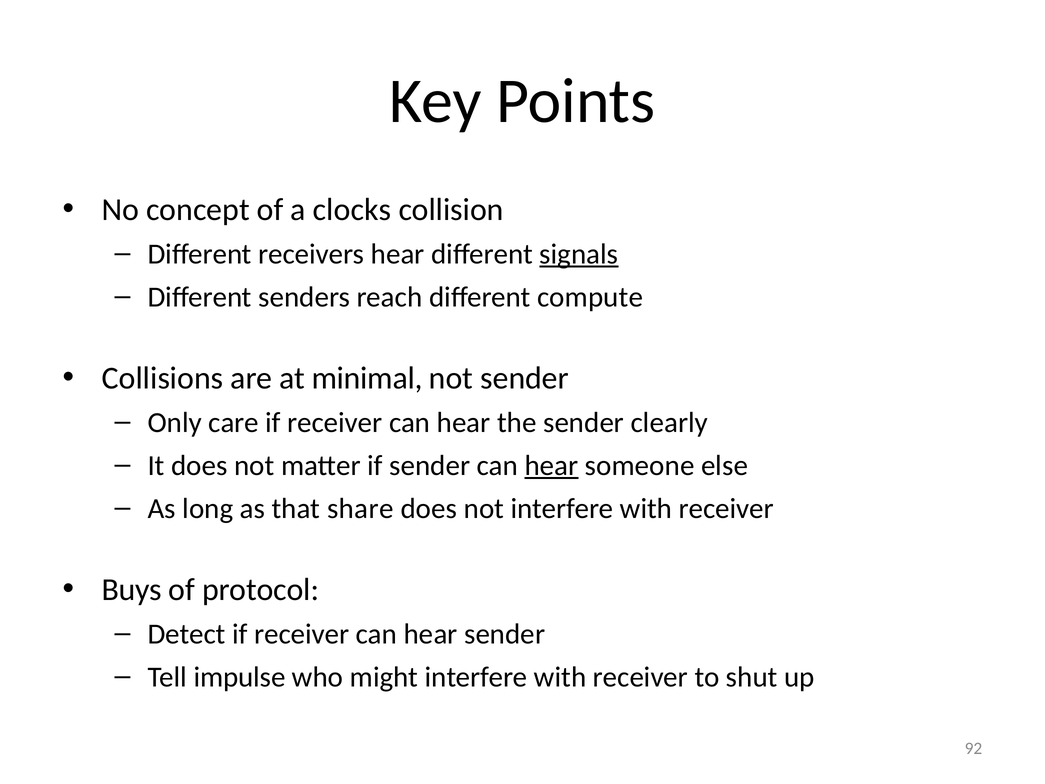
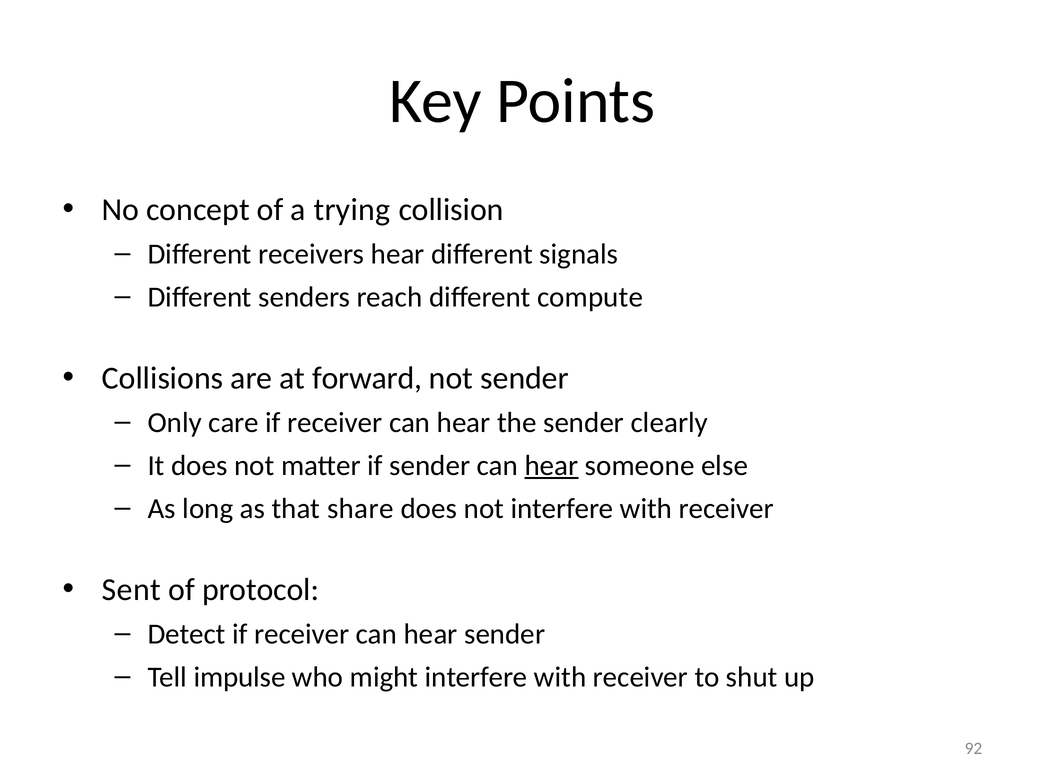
clocks: clocks -> trying (352, 209)
signals underline: present -> none (579, 254)
minimal: minimal -> forward (367, 378)
Buys: Buys -> Sent (131, 589)
